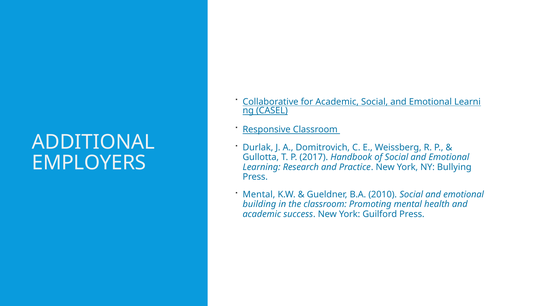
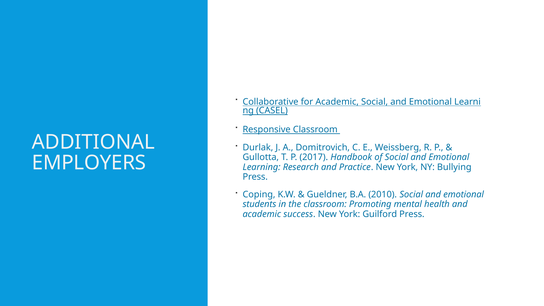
Mental: Mental -> Coping (259, 195)
building: building -> students (259, 204)
